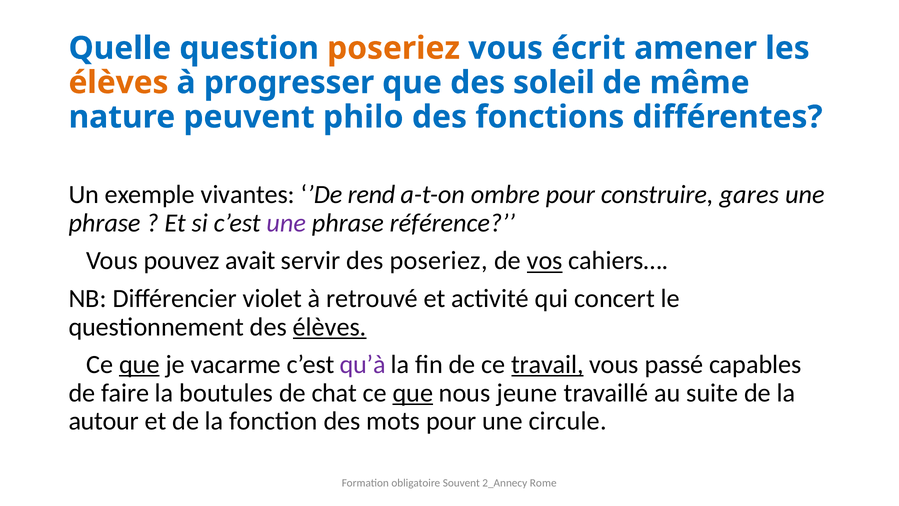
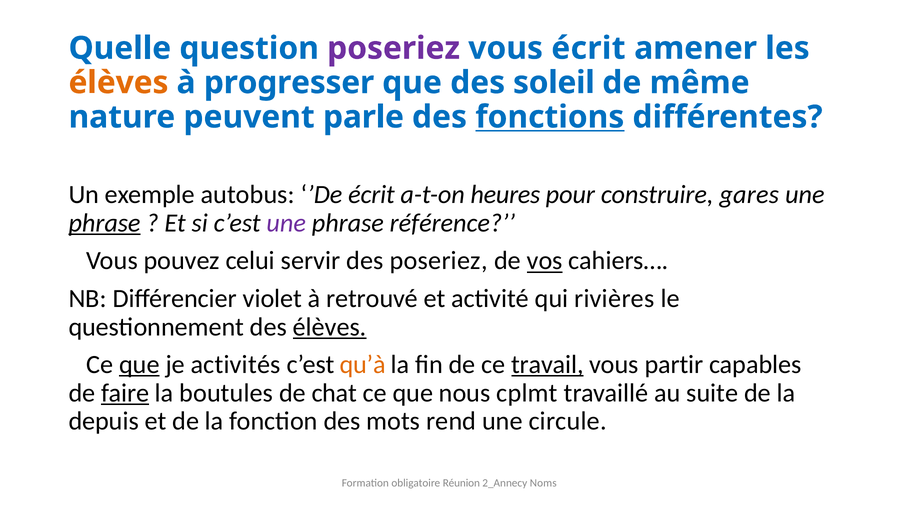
poseriez colour: orange -> purple (394, 48)
philo: philo -> parle (363, 117)
fonctions underline: none -> present (550, 117)
vivantes: vivantes -> autobus (248, 195)
’De rend: rend -> écrit (371, 195)
ombre: ombre -> heures (505, 195)
phrase underline: none -> present (105, 223)
avait: avait -> celui (250, 261)
concert: concert -> rivières (614, 298)
vacarme: vacarme -> activités (236, 364)
qu’à colour: purple -> orange (363, 364)
passé: passé -> partir (674, 364)
faire underline: none -> present (125, 393)
que underline: present -> none (413, 393)
jeune: jeune -> cplmt (527, 393)
autour: autour -> depuis (104, 421)
mots pour: pour -> rend (451, 421)
Souvent: Souvent -> Réunion (461, 483)
Rome: Rome -> Noms (543, 483)
